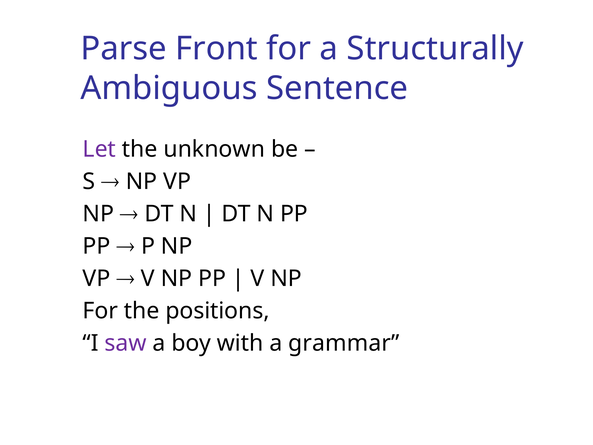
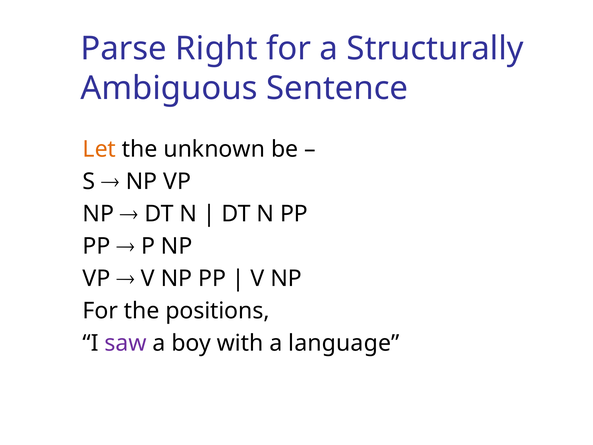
Front: Front -> Right (216, 49)
Let colour: purple -> orange (99, 149)
grammar: grammar -> language (344, 343)
